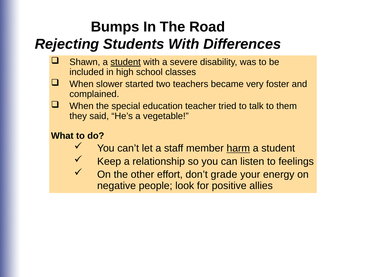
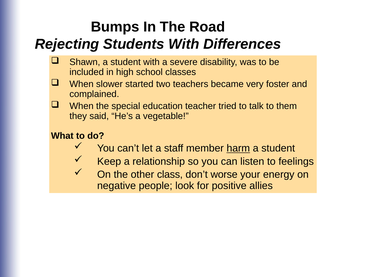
student underline: present -> none (126, 62)
effort: effort -> class (170, 174)
grade: grade -> worse (224, 174)
